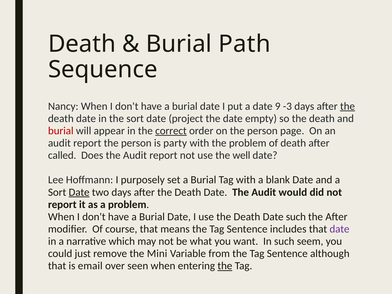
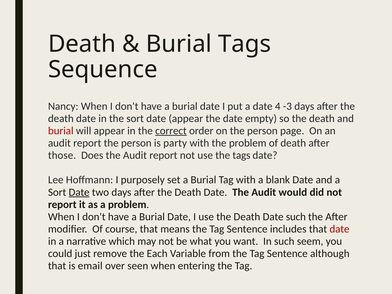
Burial Path: Path -> Tags (245, 44)
9: 9 -> 4 (278, 106)
the underline: present -> none (348, 106)
date project: project -> appear (186, 118)
called: called -> those (62, 155)
the well: well -> tags (241, 155)
date colour: purple -> red (339, 229)
Mini: Mini -> Each (157, 254)
the underline: present -> none (225, 266)
